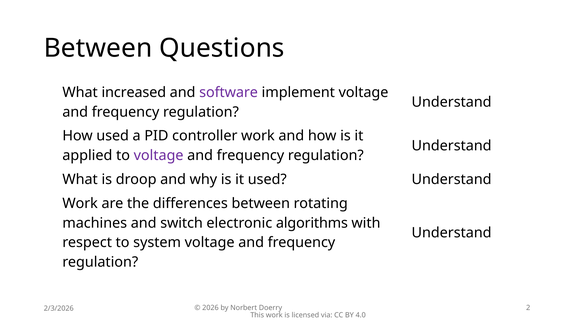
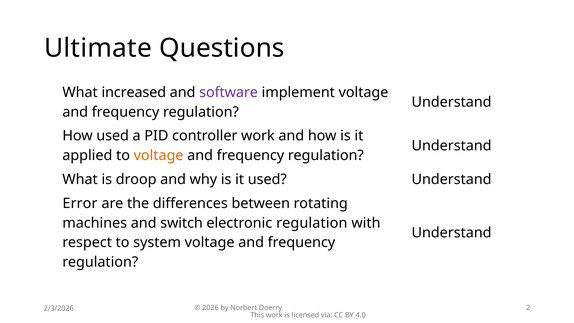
Between: Between -> Ultimate (98, 48)
voltage colour: purple -> orange (159, 155)
Work: Work -> Error (80, 203)
electronic algorithms: algorithms -> regulation (312, 223)
